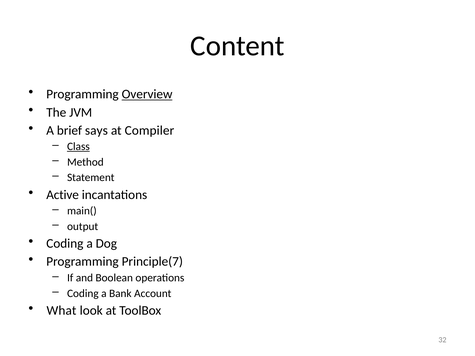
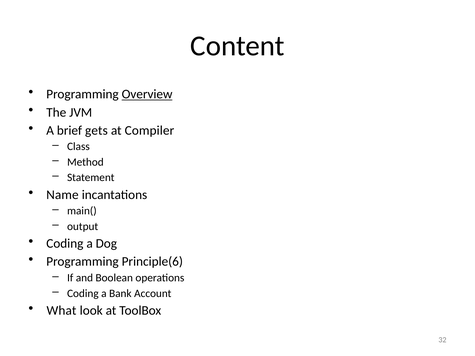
says: says -> gets (96, 130)
Class underline: present -> none (78, 147)
Active: Active -> Name (62, 195)
Principle(7: Principle(7 -> Principle(6 (152, 262)
